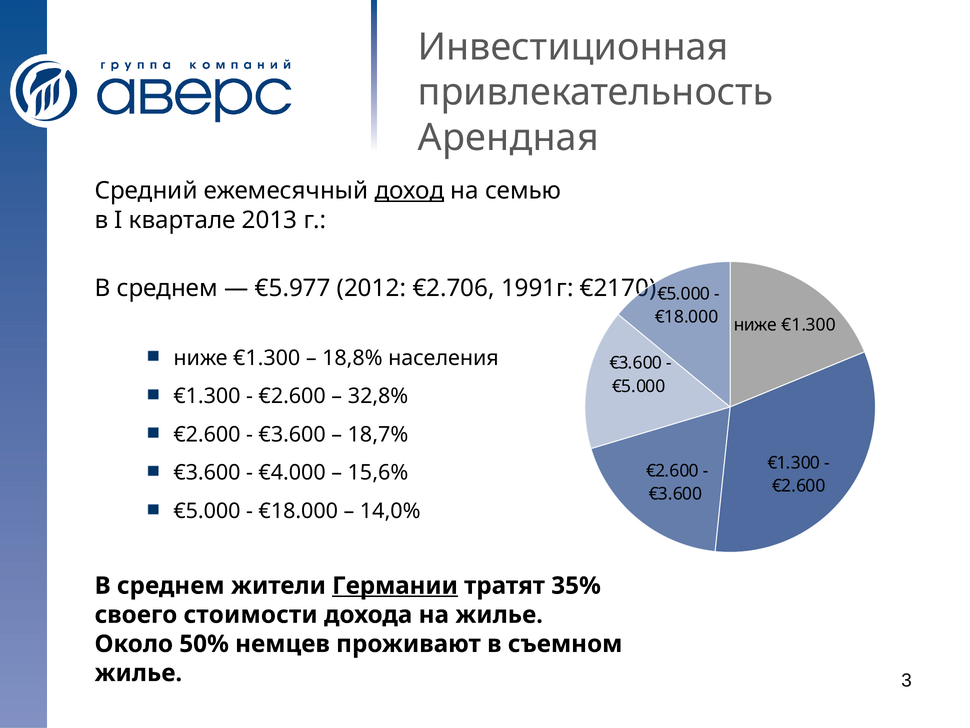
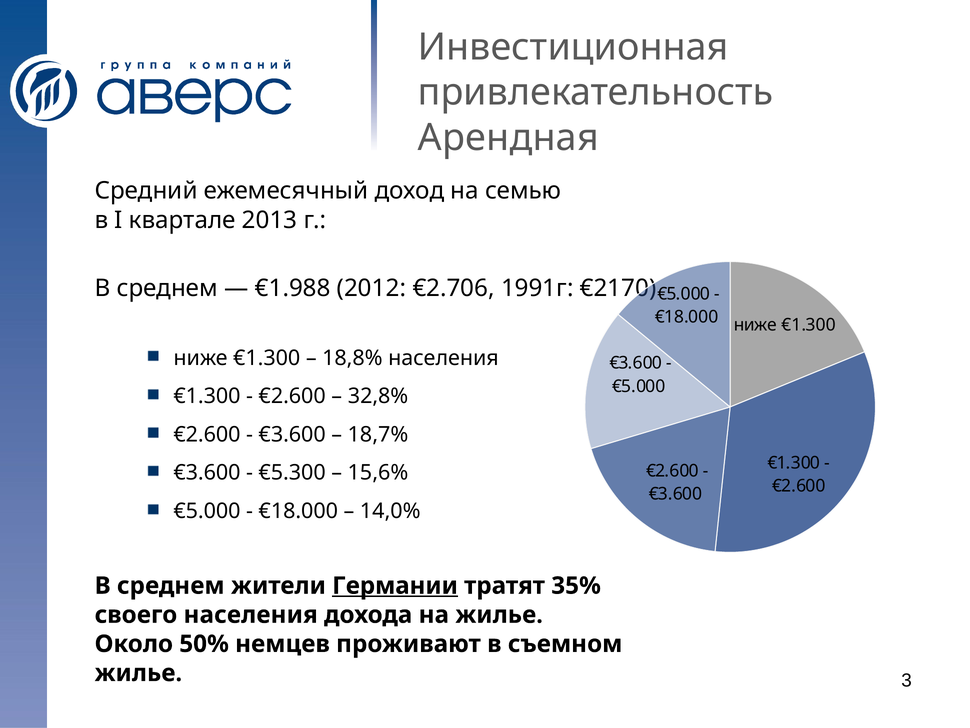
доход underline: present -> none (409, 191)
€5.977: €5.977 -> €1.988 (293, 288)
€4.000: €4.000 -> €5.300 (292, 473)
своего стоимости: стоимости -> населения (251, 614)
